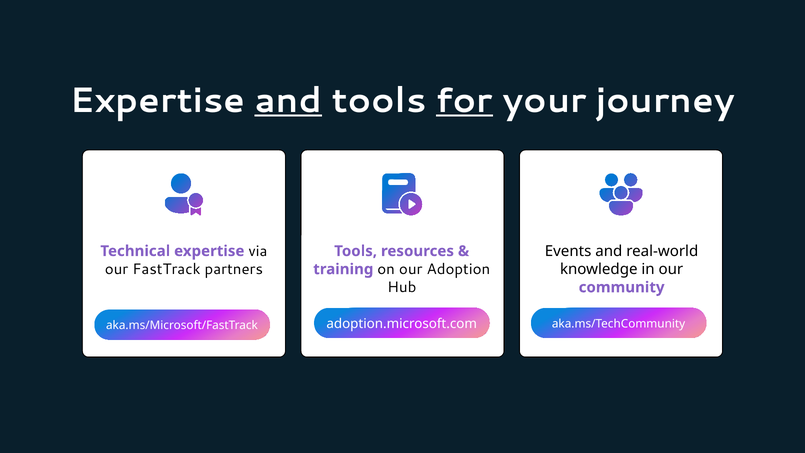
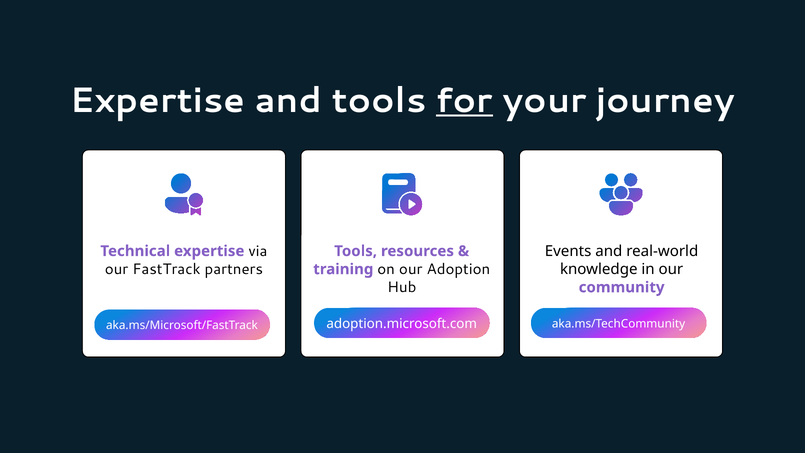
and underline: present -> none (288, 100)
